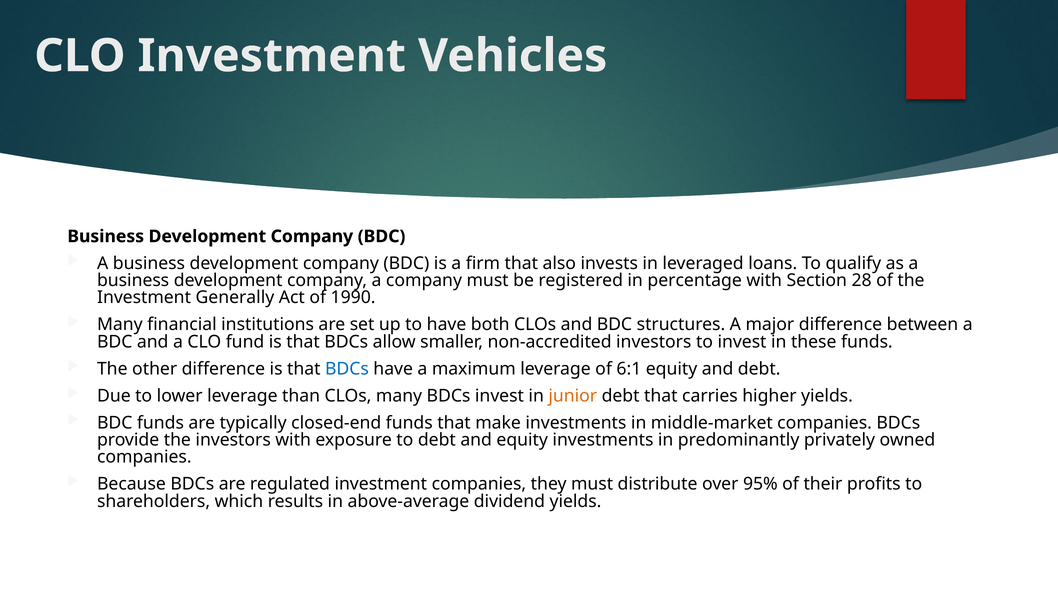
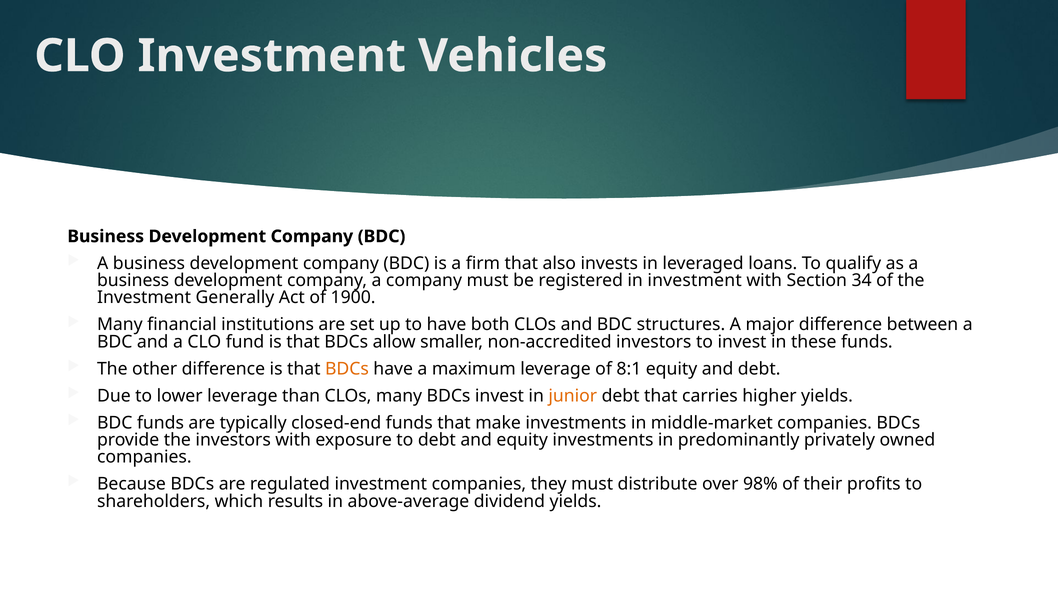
in percentage: percentage -> investment (695, 281)
28: 28 -> 34 (862, 281)
1990: 1990 -> 1900 (353, 298)
BDCs colour: blue -> orange (347, 369)
6:1: 6:1 -> 8:1 (629, 369)
95%: 95% -> 98% (760, 484)
